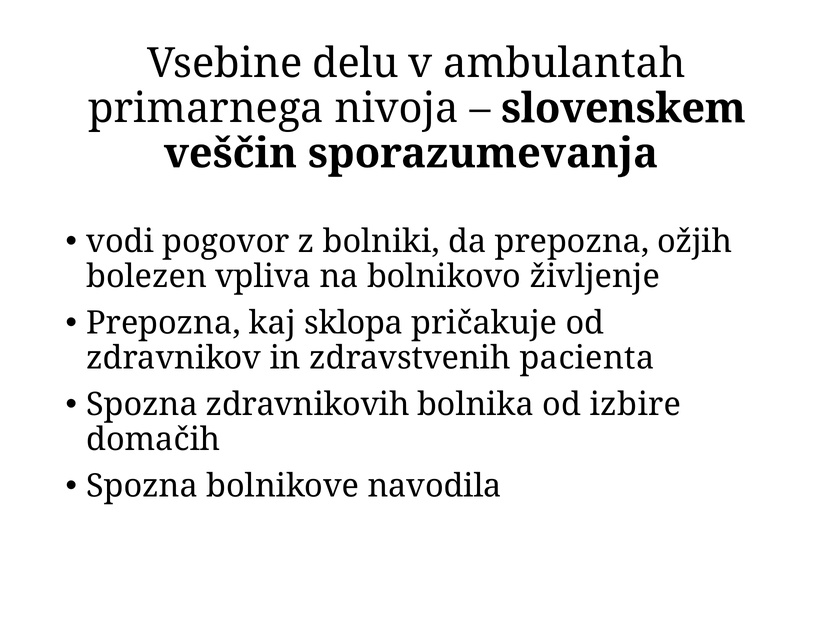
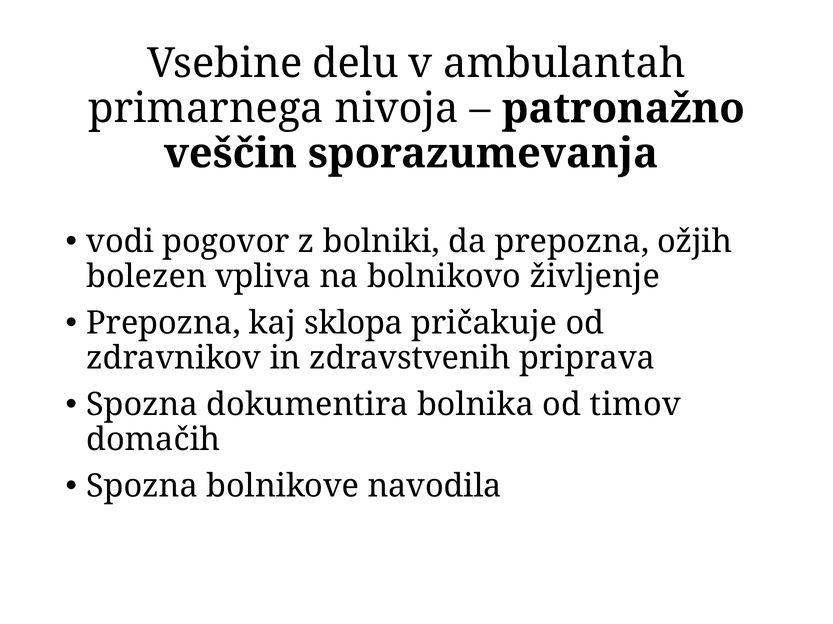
slovenskem: slovenskem -> patronažno (623, 109)
pacienta: pacienta -> priprava (587, 359)
zdravnikovih: zdravnikovih -> dokumentira (308, 405)
izbire: izbire -> timov (635, 405)
